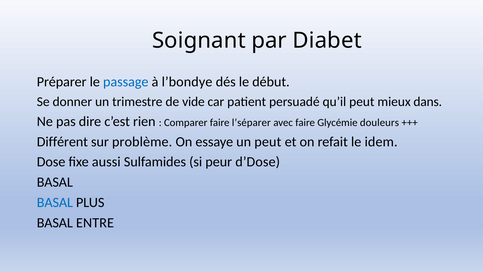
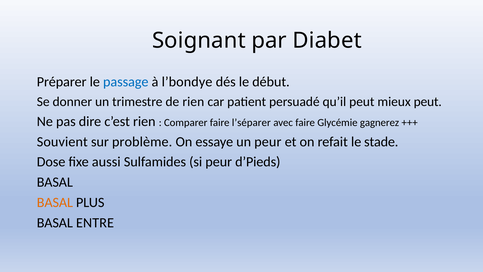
de vide: vide -> rien (193, 102)
mieux dans: dans -> peut (428, 102)
douleurs: douleurs -> gagnerez (380, 122)
Différent: Différent -> Souvient (62, 142)
un peut: peut -> peur (268, 142)
idem: idem -> stade (381, 142)
d’Dose: d’Dose -> d’Pieds (258, 162)
BASAL colour: blue -> orange (55, 202)
